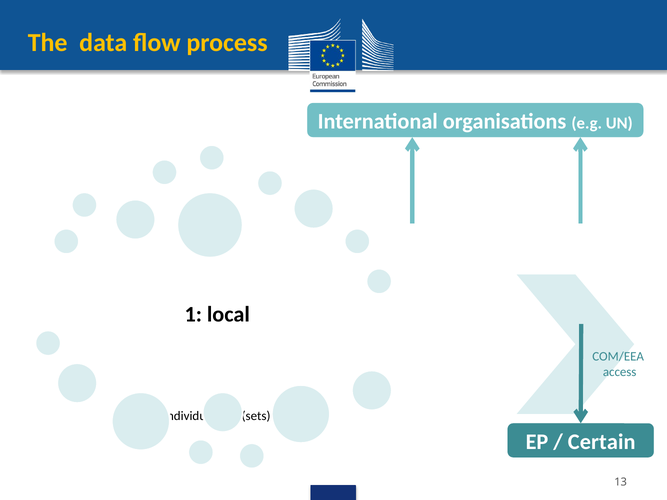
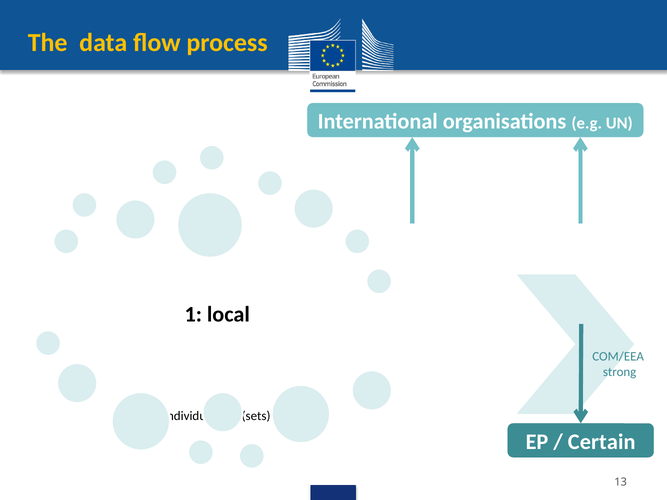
access: access -> strong (620, 372)
